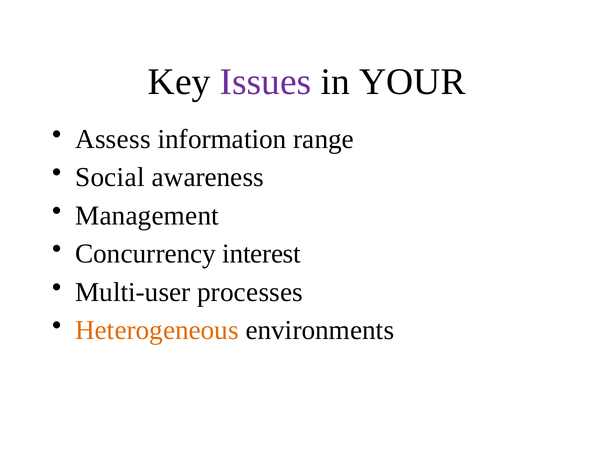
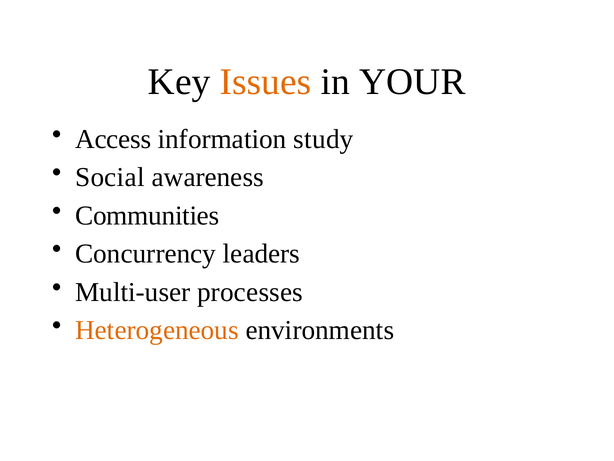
Issues colour: purple -> orange (266, 82)
Assess: Assess -> Access (113, 139)
range: range -> study (324, 139)
Management: Management -> Communities (147, 215)
interest: interest -> leaders (261, 254)
